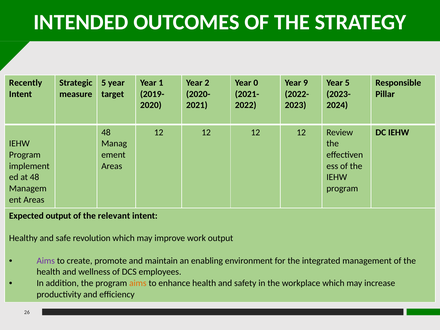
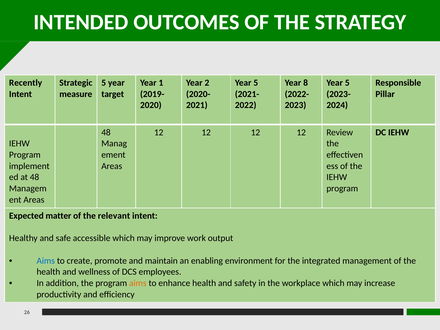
0: 0 -> 5 (256, 83)
9: 9 -> 8 (306, 83)
Expected output: output -> matter (58, 216)
revolution: revolution -> accessible (92, 238)
Aims colour: purple -> blue (46, 261)
